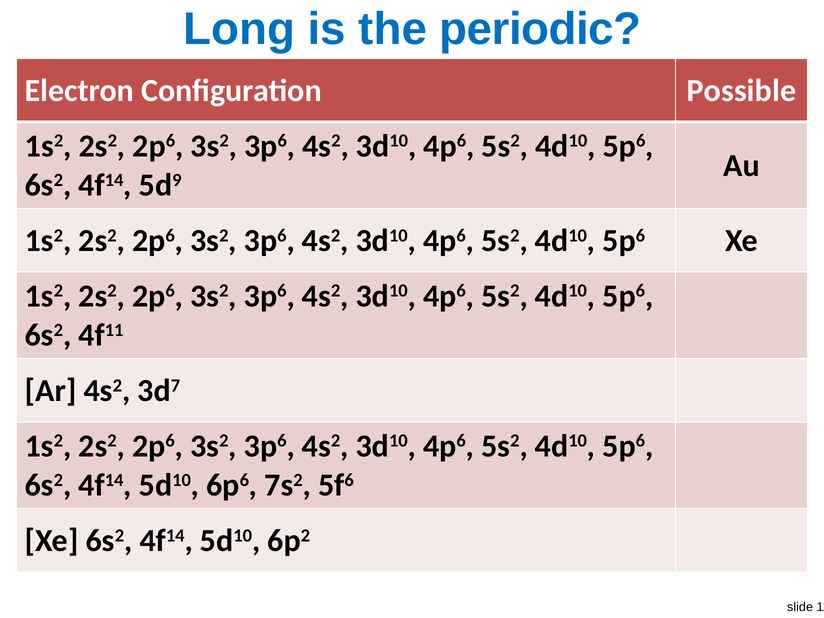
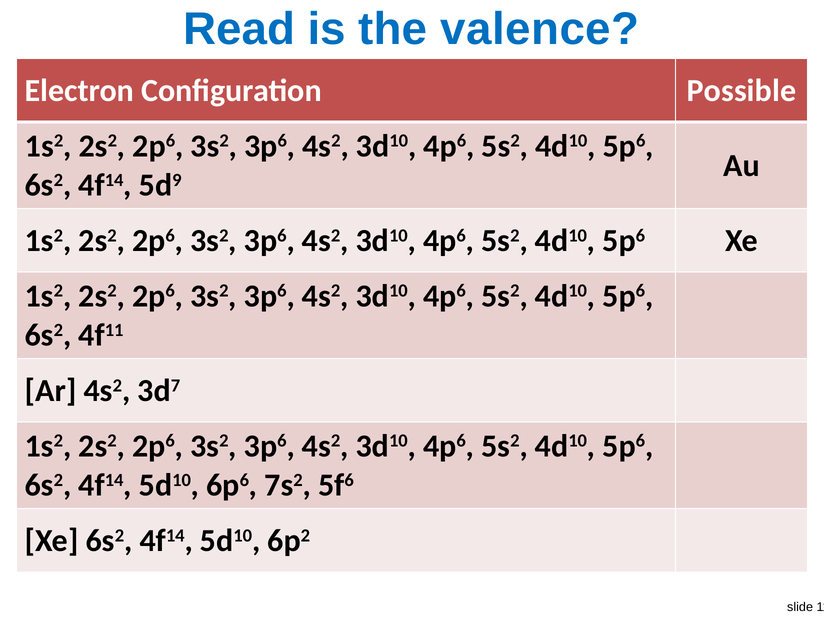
Long: Long -> Read (239, 29)
periodic: periodic -> valence (540, 29)
